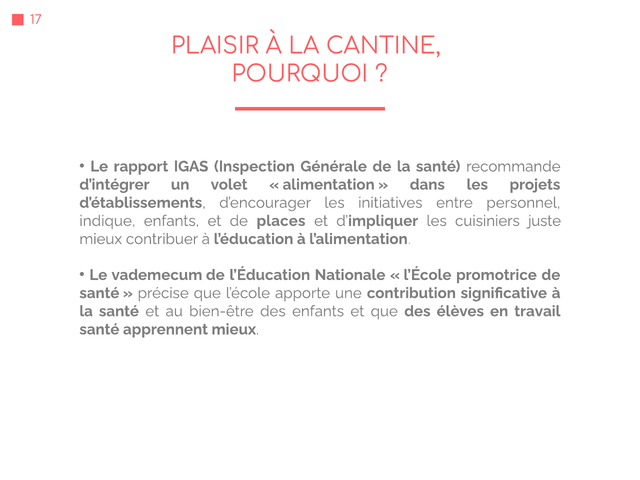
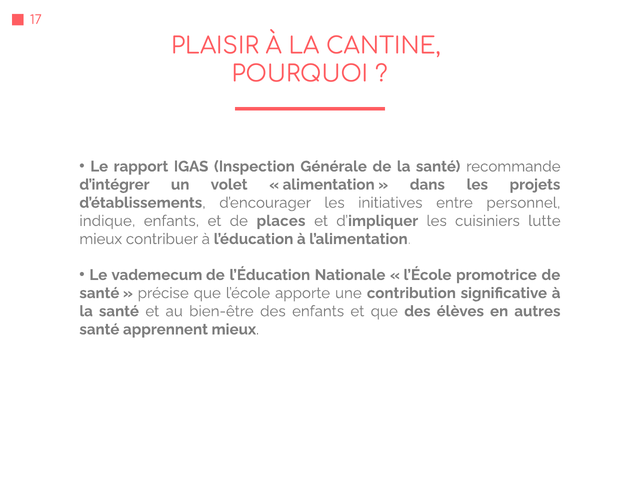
juste: juste -> lutte (544, 221)
travail: travail -> autres (537, 311)
